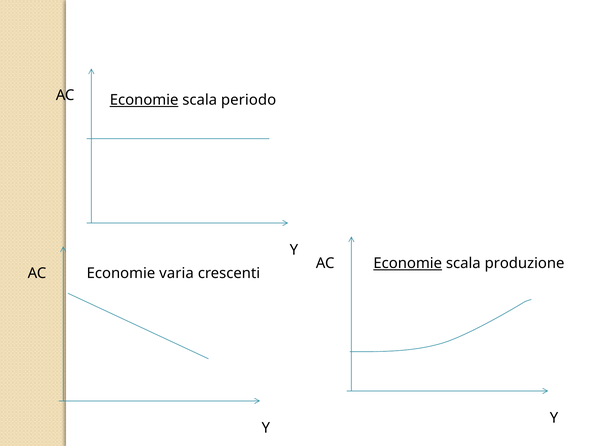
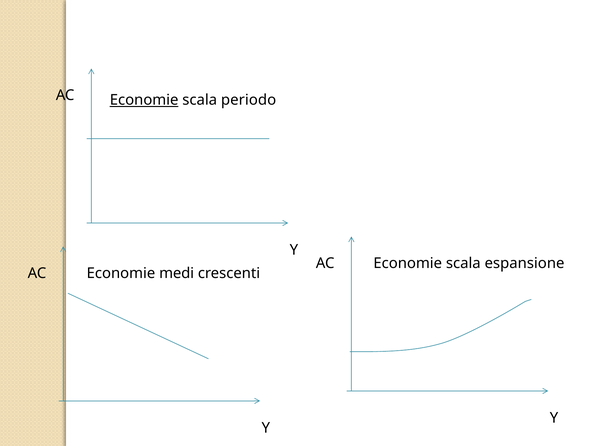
Economie underline: present -> none (408, 263)
produzione: produzione -> espansione (525, 263)
varia: varia -> medi (177, 273)
